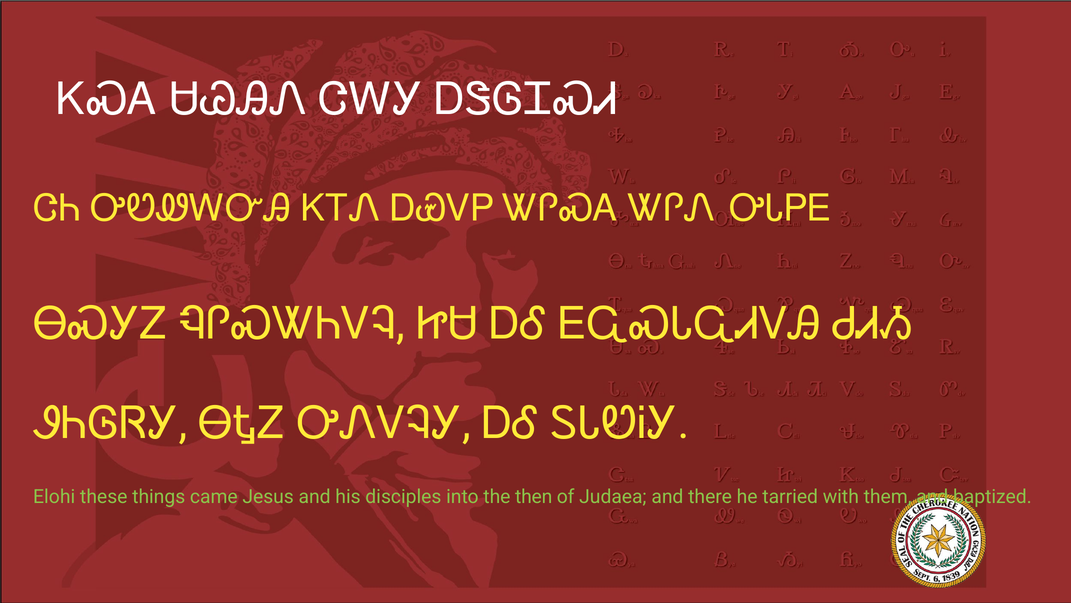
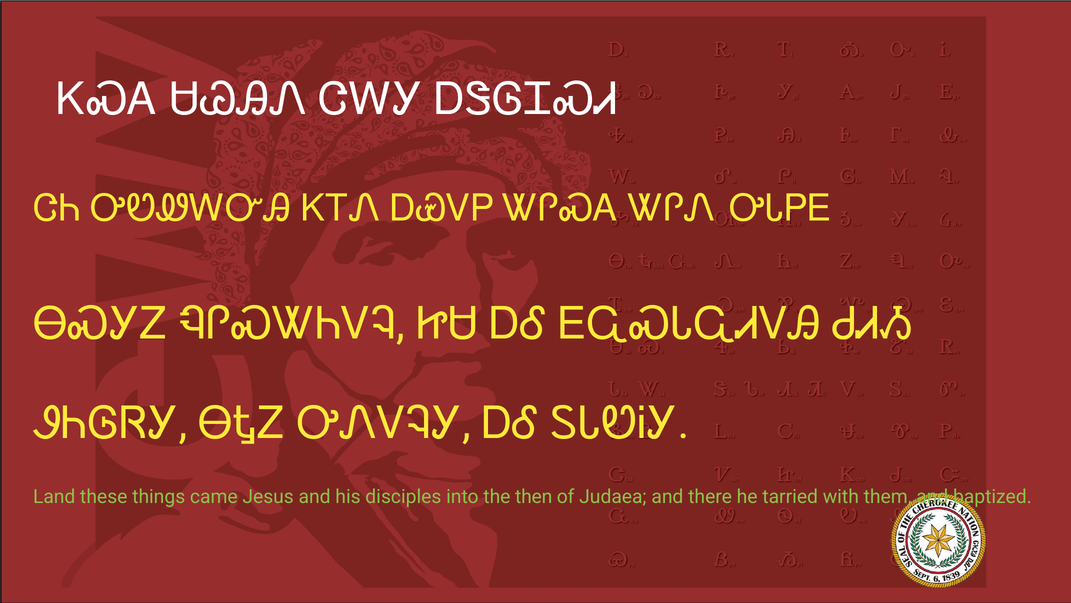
Elohi: Elohi -> Land (54, 496)
